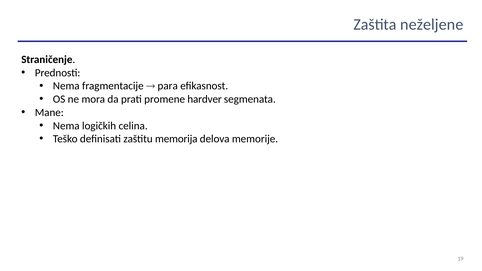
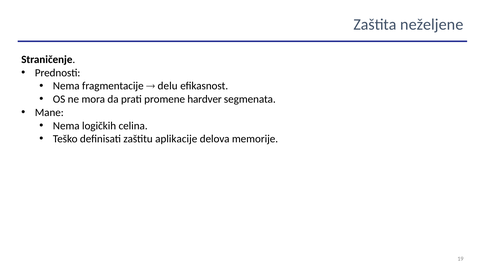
para: para -> delu (168, 86)
memorija: memorija -> aplikacije (176, 139)
